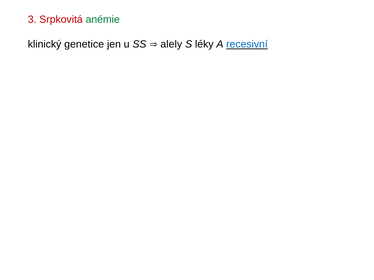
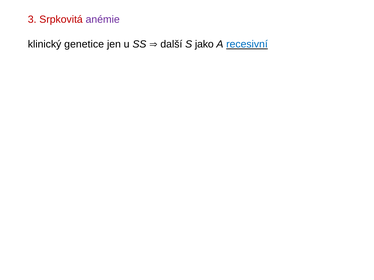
anémie colour: green -> purple (103, 19)
alely: alely -> další (171, 44)
léky: léky -> jako (204, 44)
